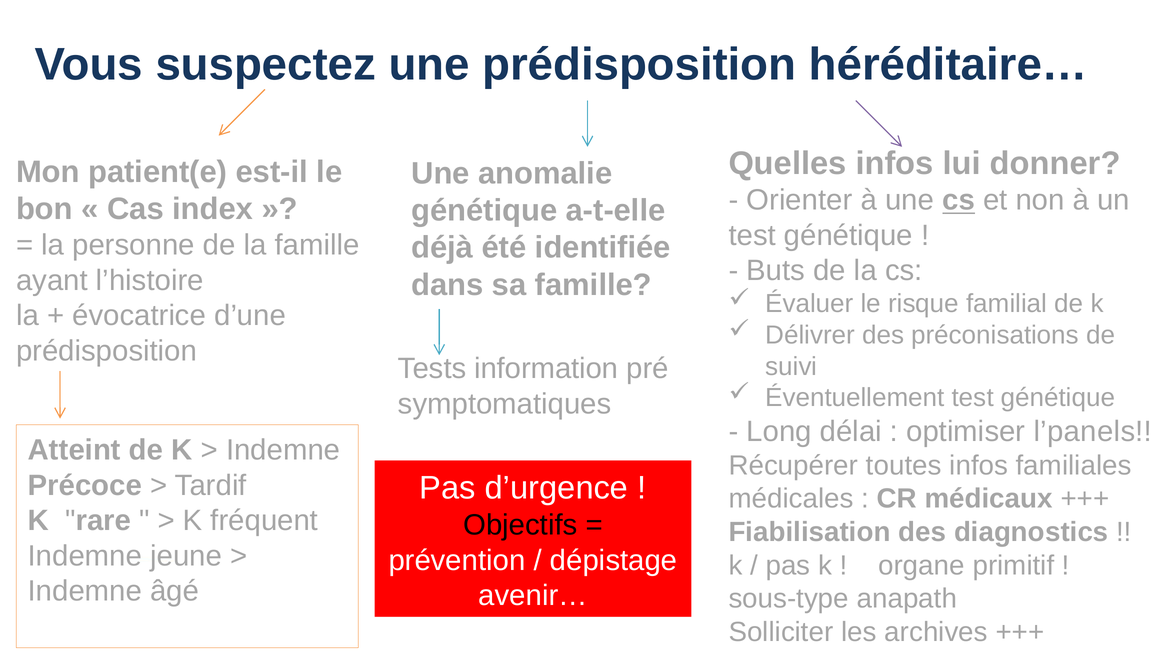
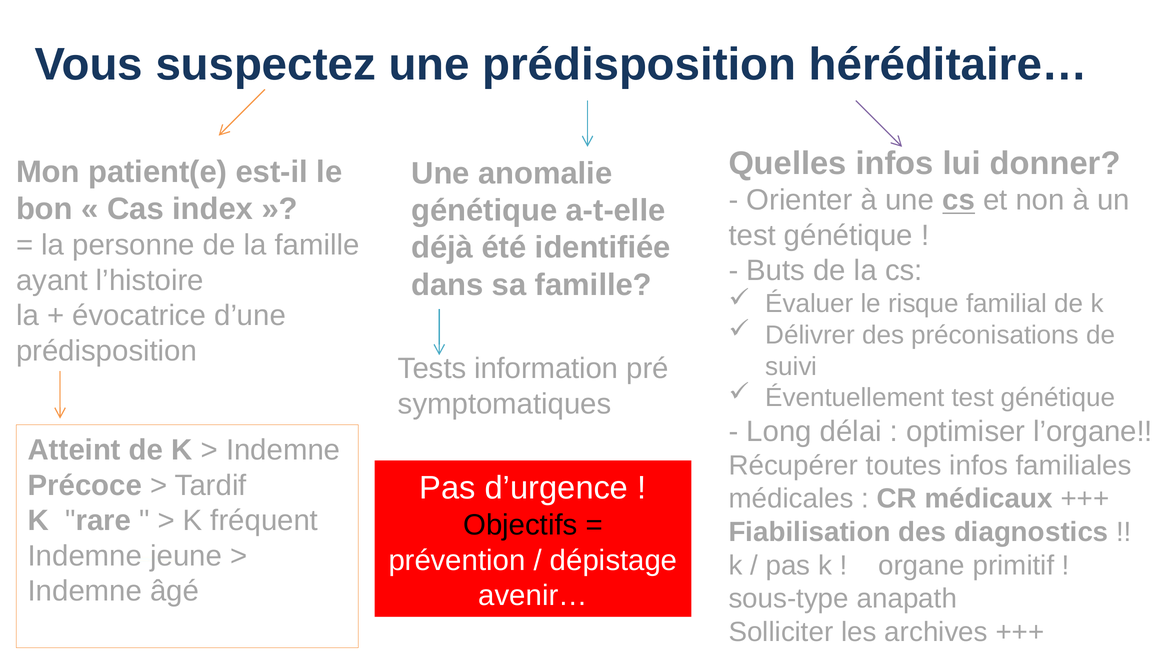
l’panels: l’panels -> l’organe (1093, 431)
